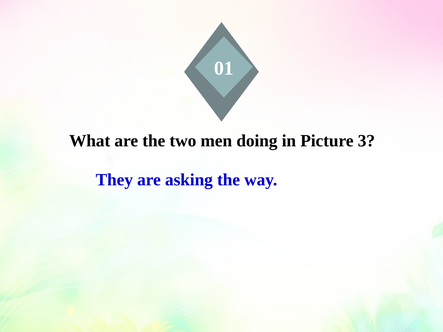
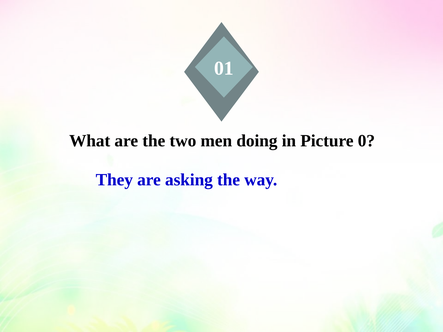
3: 3 -> 0 (366, 141)
